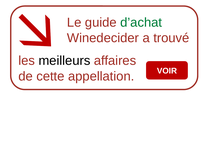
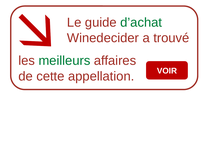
meilleurs colour: black -> green (64, 61)
